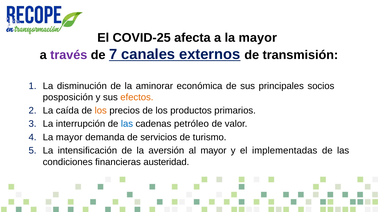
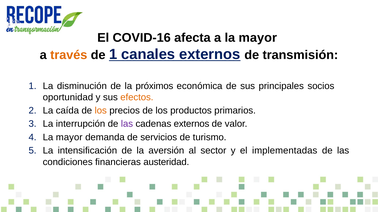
COVID-25: COVID-25 -> COVID-16 (142, 38)
través colour: purple -> orange (69, 55)
de 7: 7 -> 1 (113, 54)
aminorar: aminorar -> próximos (154, 86)
posposición: posposición -> oportunidad (68, 98)
las colour: blue -> purple (127, 124)
cadenas petróleo: petróleo -> externos (192, 124)
al mayor: mayor -> sector (213, 151)
